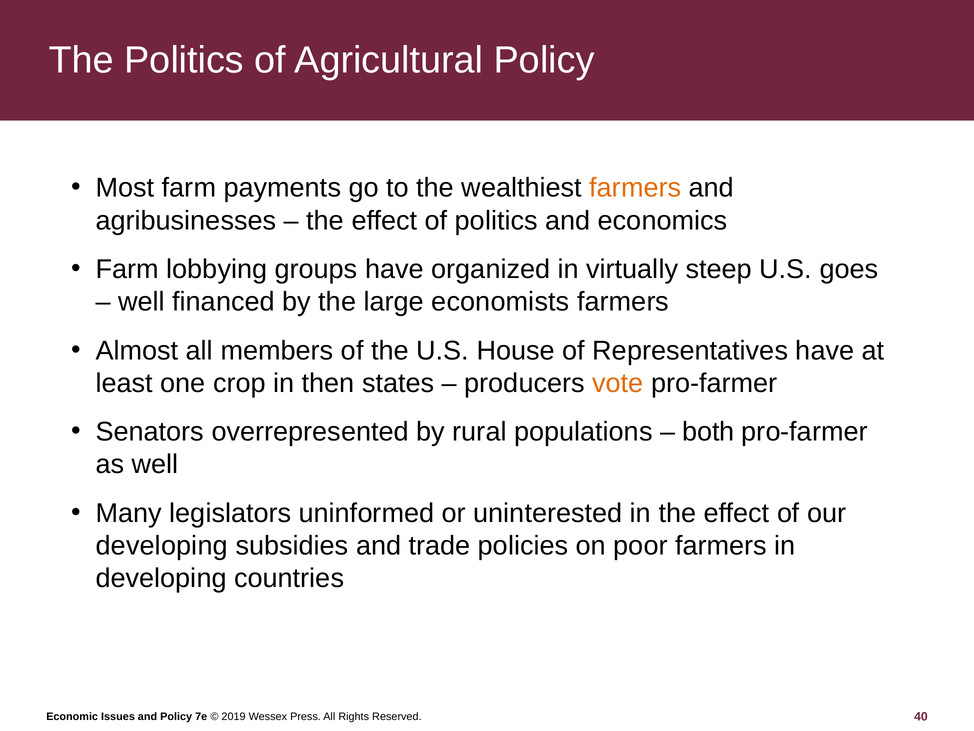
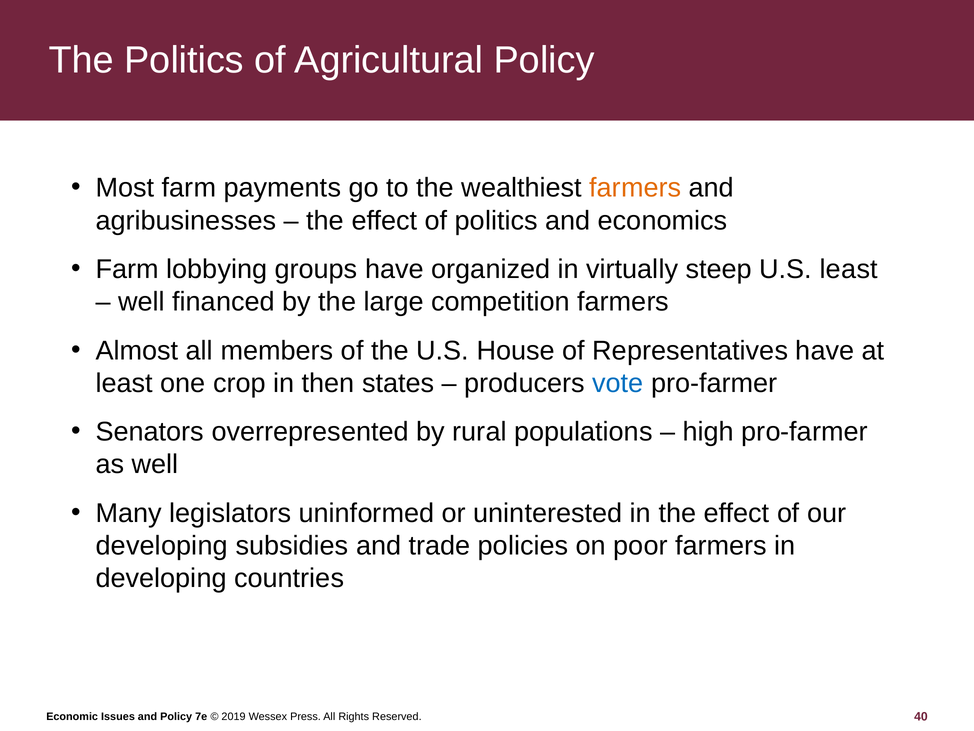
U.S goes: goes -> least (849, 269)
economists: economists -> competition (500, 302)
vote colour: orange -> blue (618, 383)
both: both -> high (708, 432)
